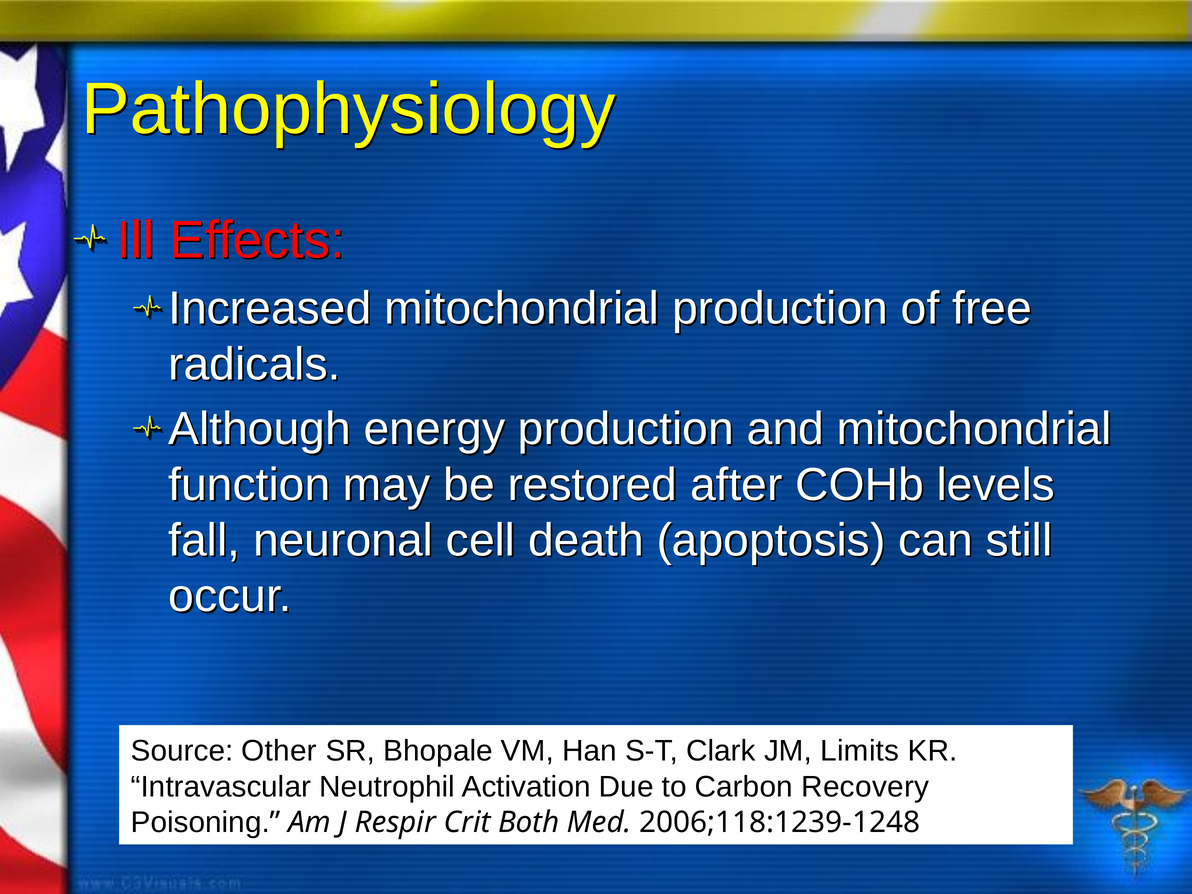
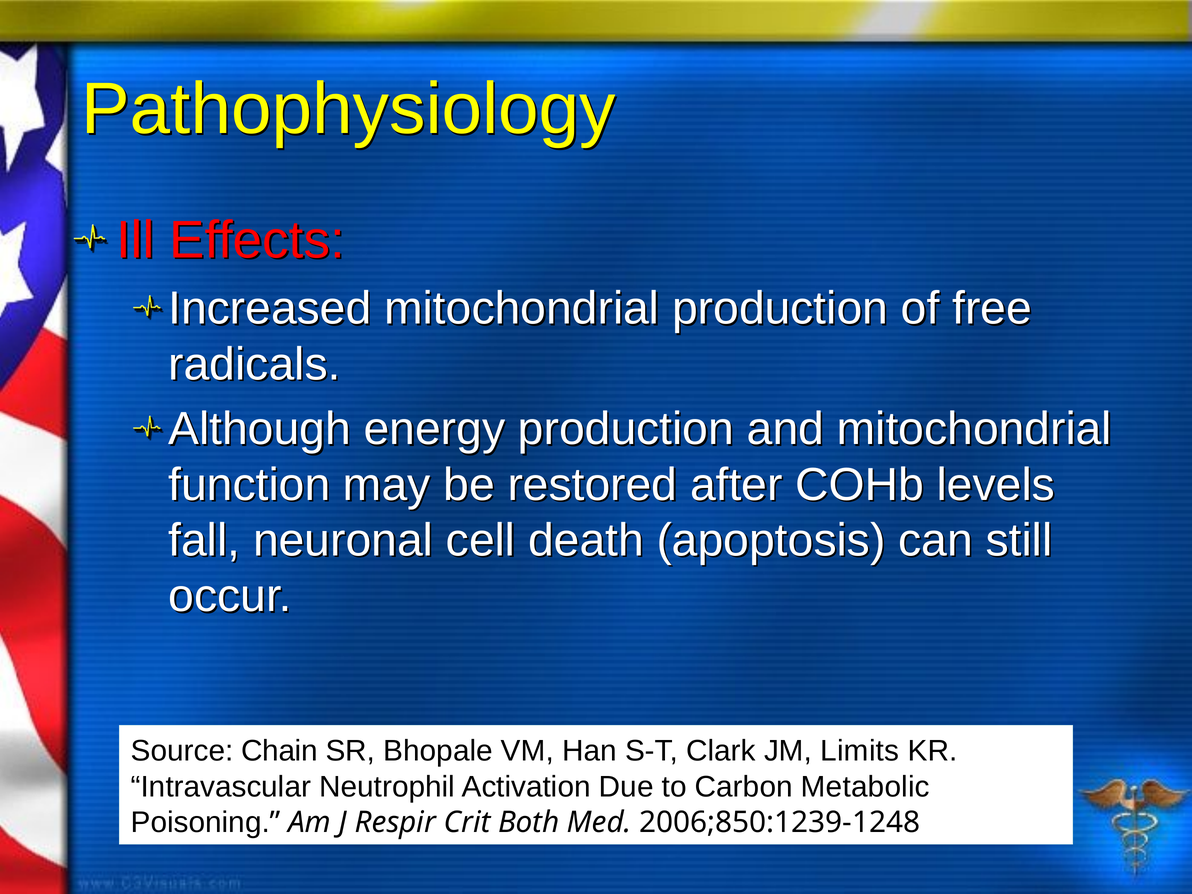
Other: Other -> Chain (279, 751)
Recovery: Recovery -> Metabolic (865, 787)
2006;118:1239-1248: 2006;118:1239-1248 -> 2006;850:1239-1248 (780, 822)
